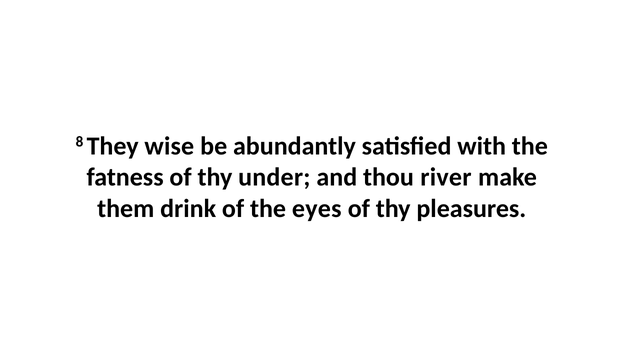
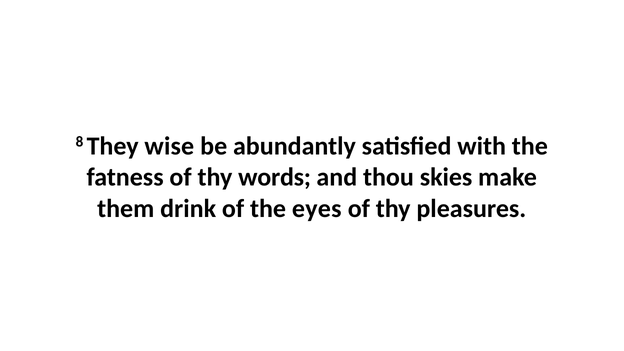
under: under -> words (275, 177)
river: river -> skies (446, 177)
